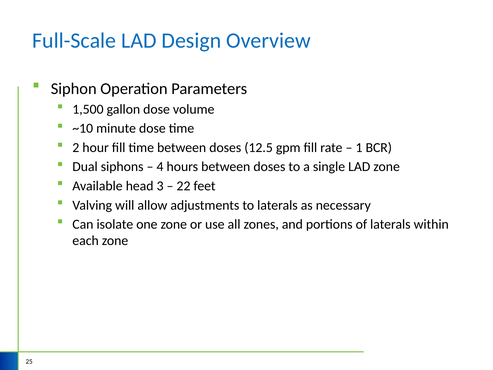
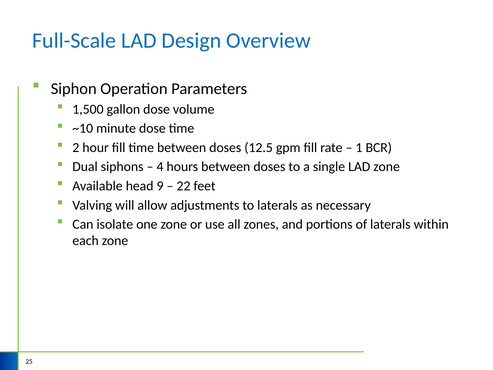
3: 3 -> 9 (160, 186)
